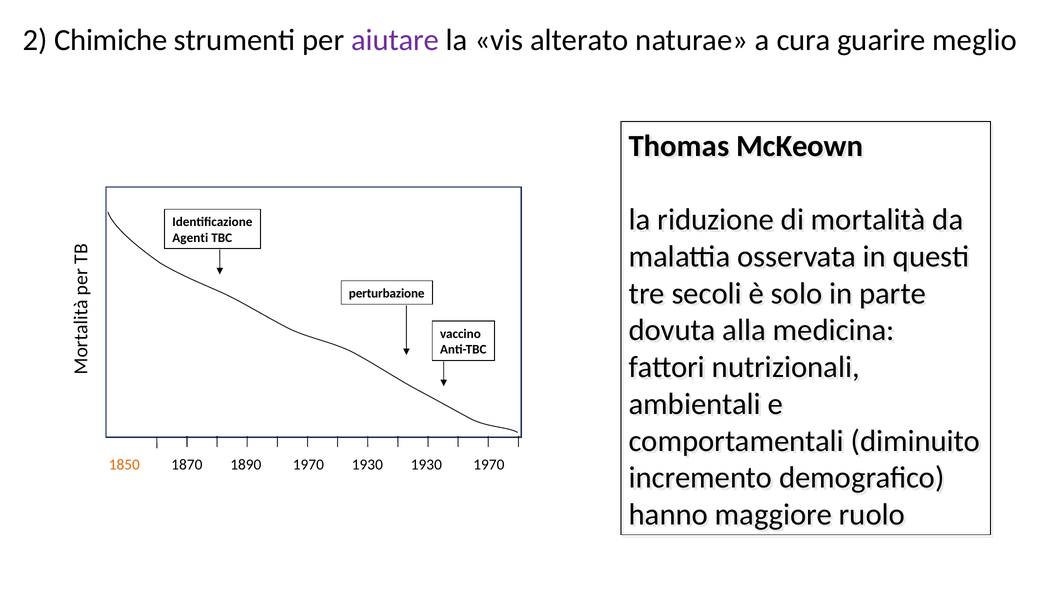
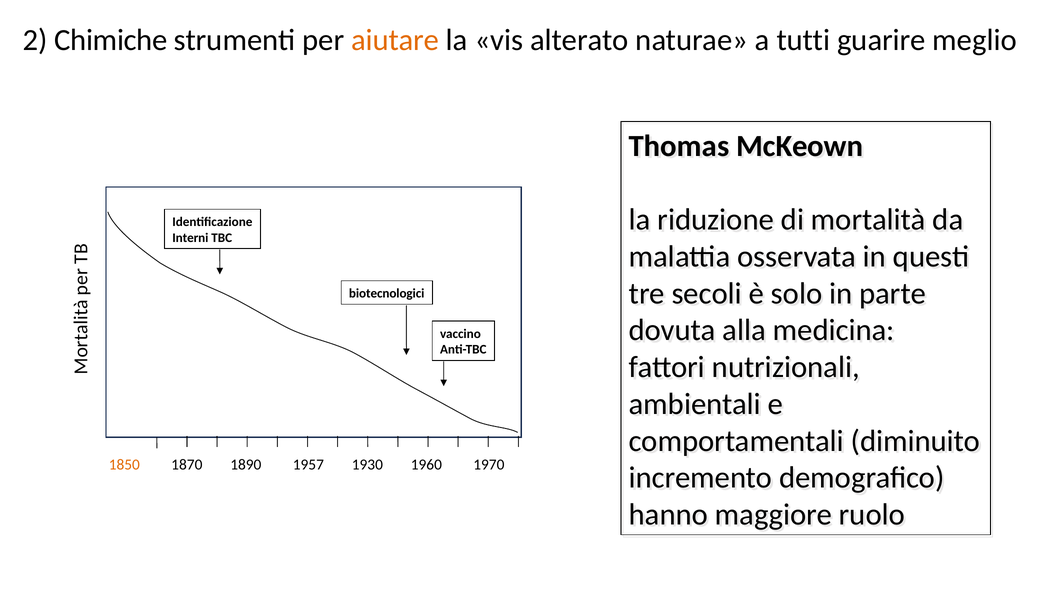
aiutare colour: purple -> orange (395, 40)
cura: cura -> tutti (803, 40)
Agenti: Agenti -> Interni (190, 238)
perturbazione: perturbazione -> biotecnologici (387, 294)
1890 1970: 1970 -> 1957 (308, 465)
1930 1930: 1930 -> 1960 (426, 465)
